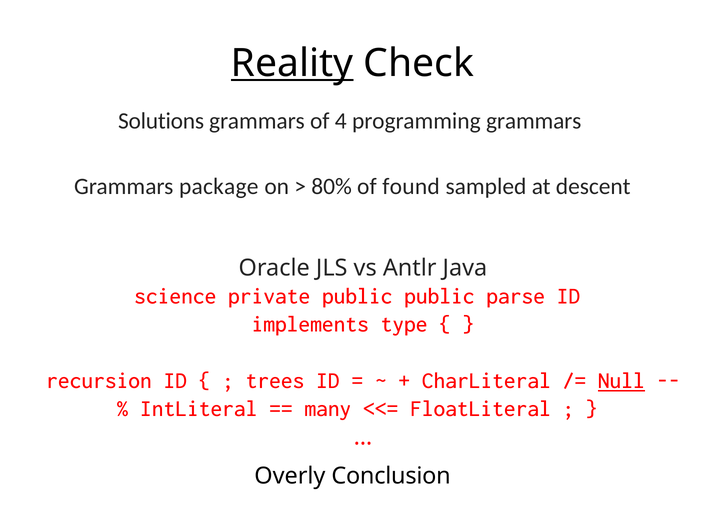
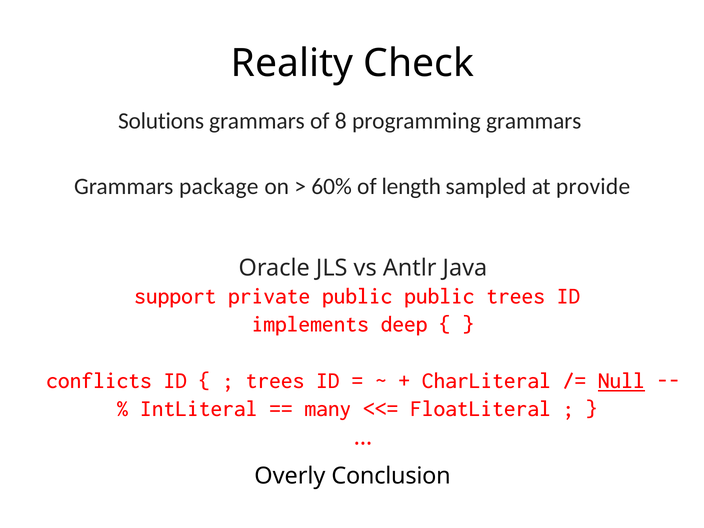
Reality underline: present -> none (292, 63)
4: 4 -> 8 (341, 121)
80%: 80% -> 60% (332, 187)
found: found -> length (411, 187)
descent: descent -> provide (593, 187)
science: science -> support (175, 296)
public parse: parse -> trees (516, 296)
type: type -> deep (404, 324)
recursion: recursion -> conflicts (99, 380)
